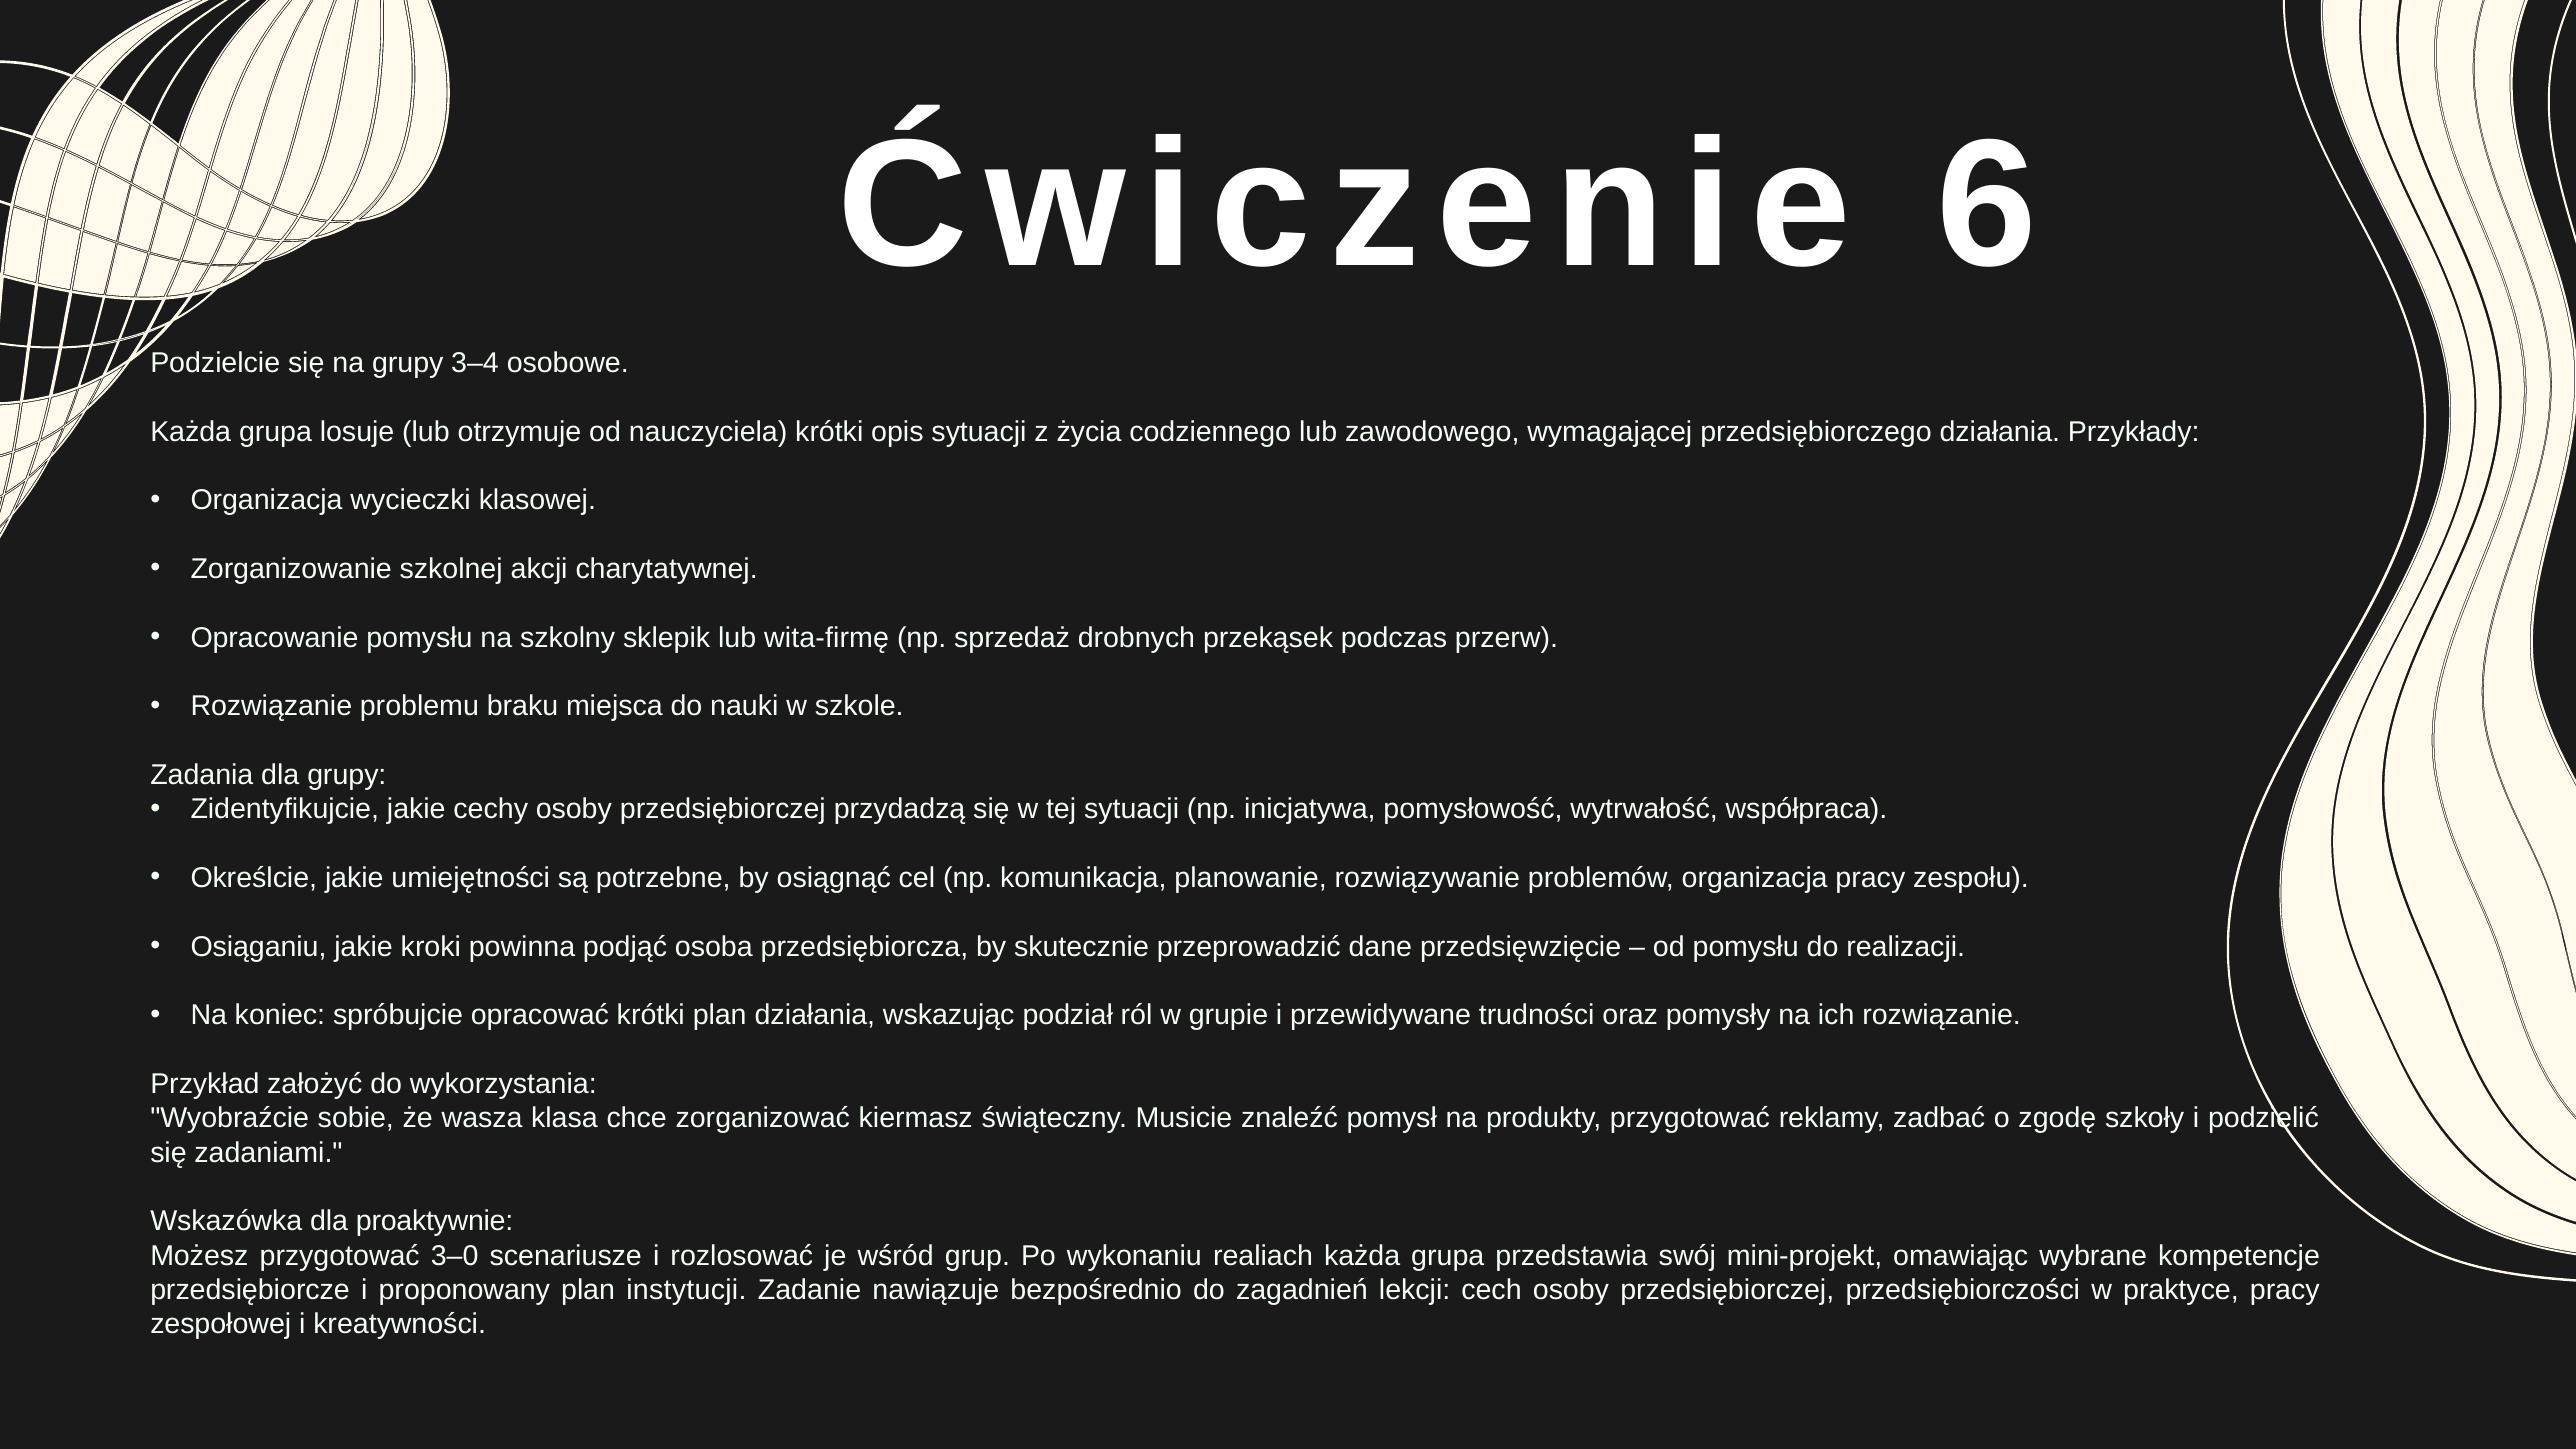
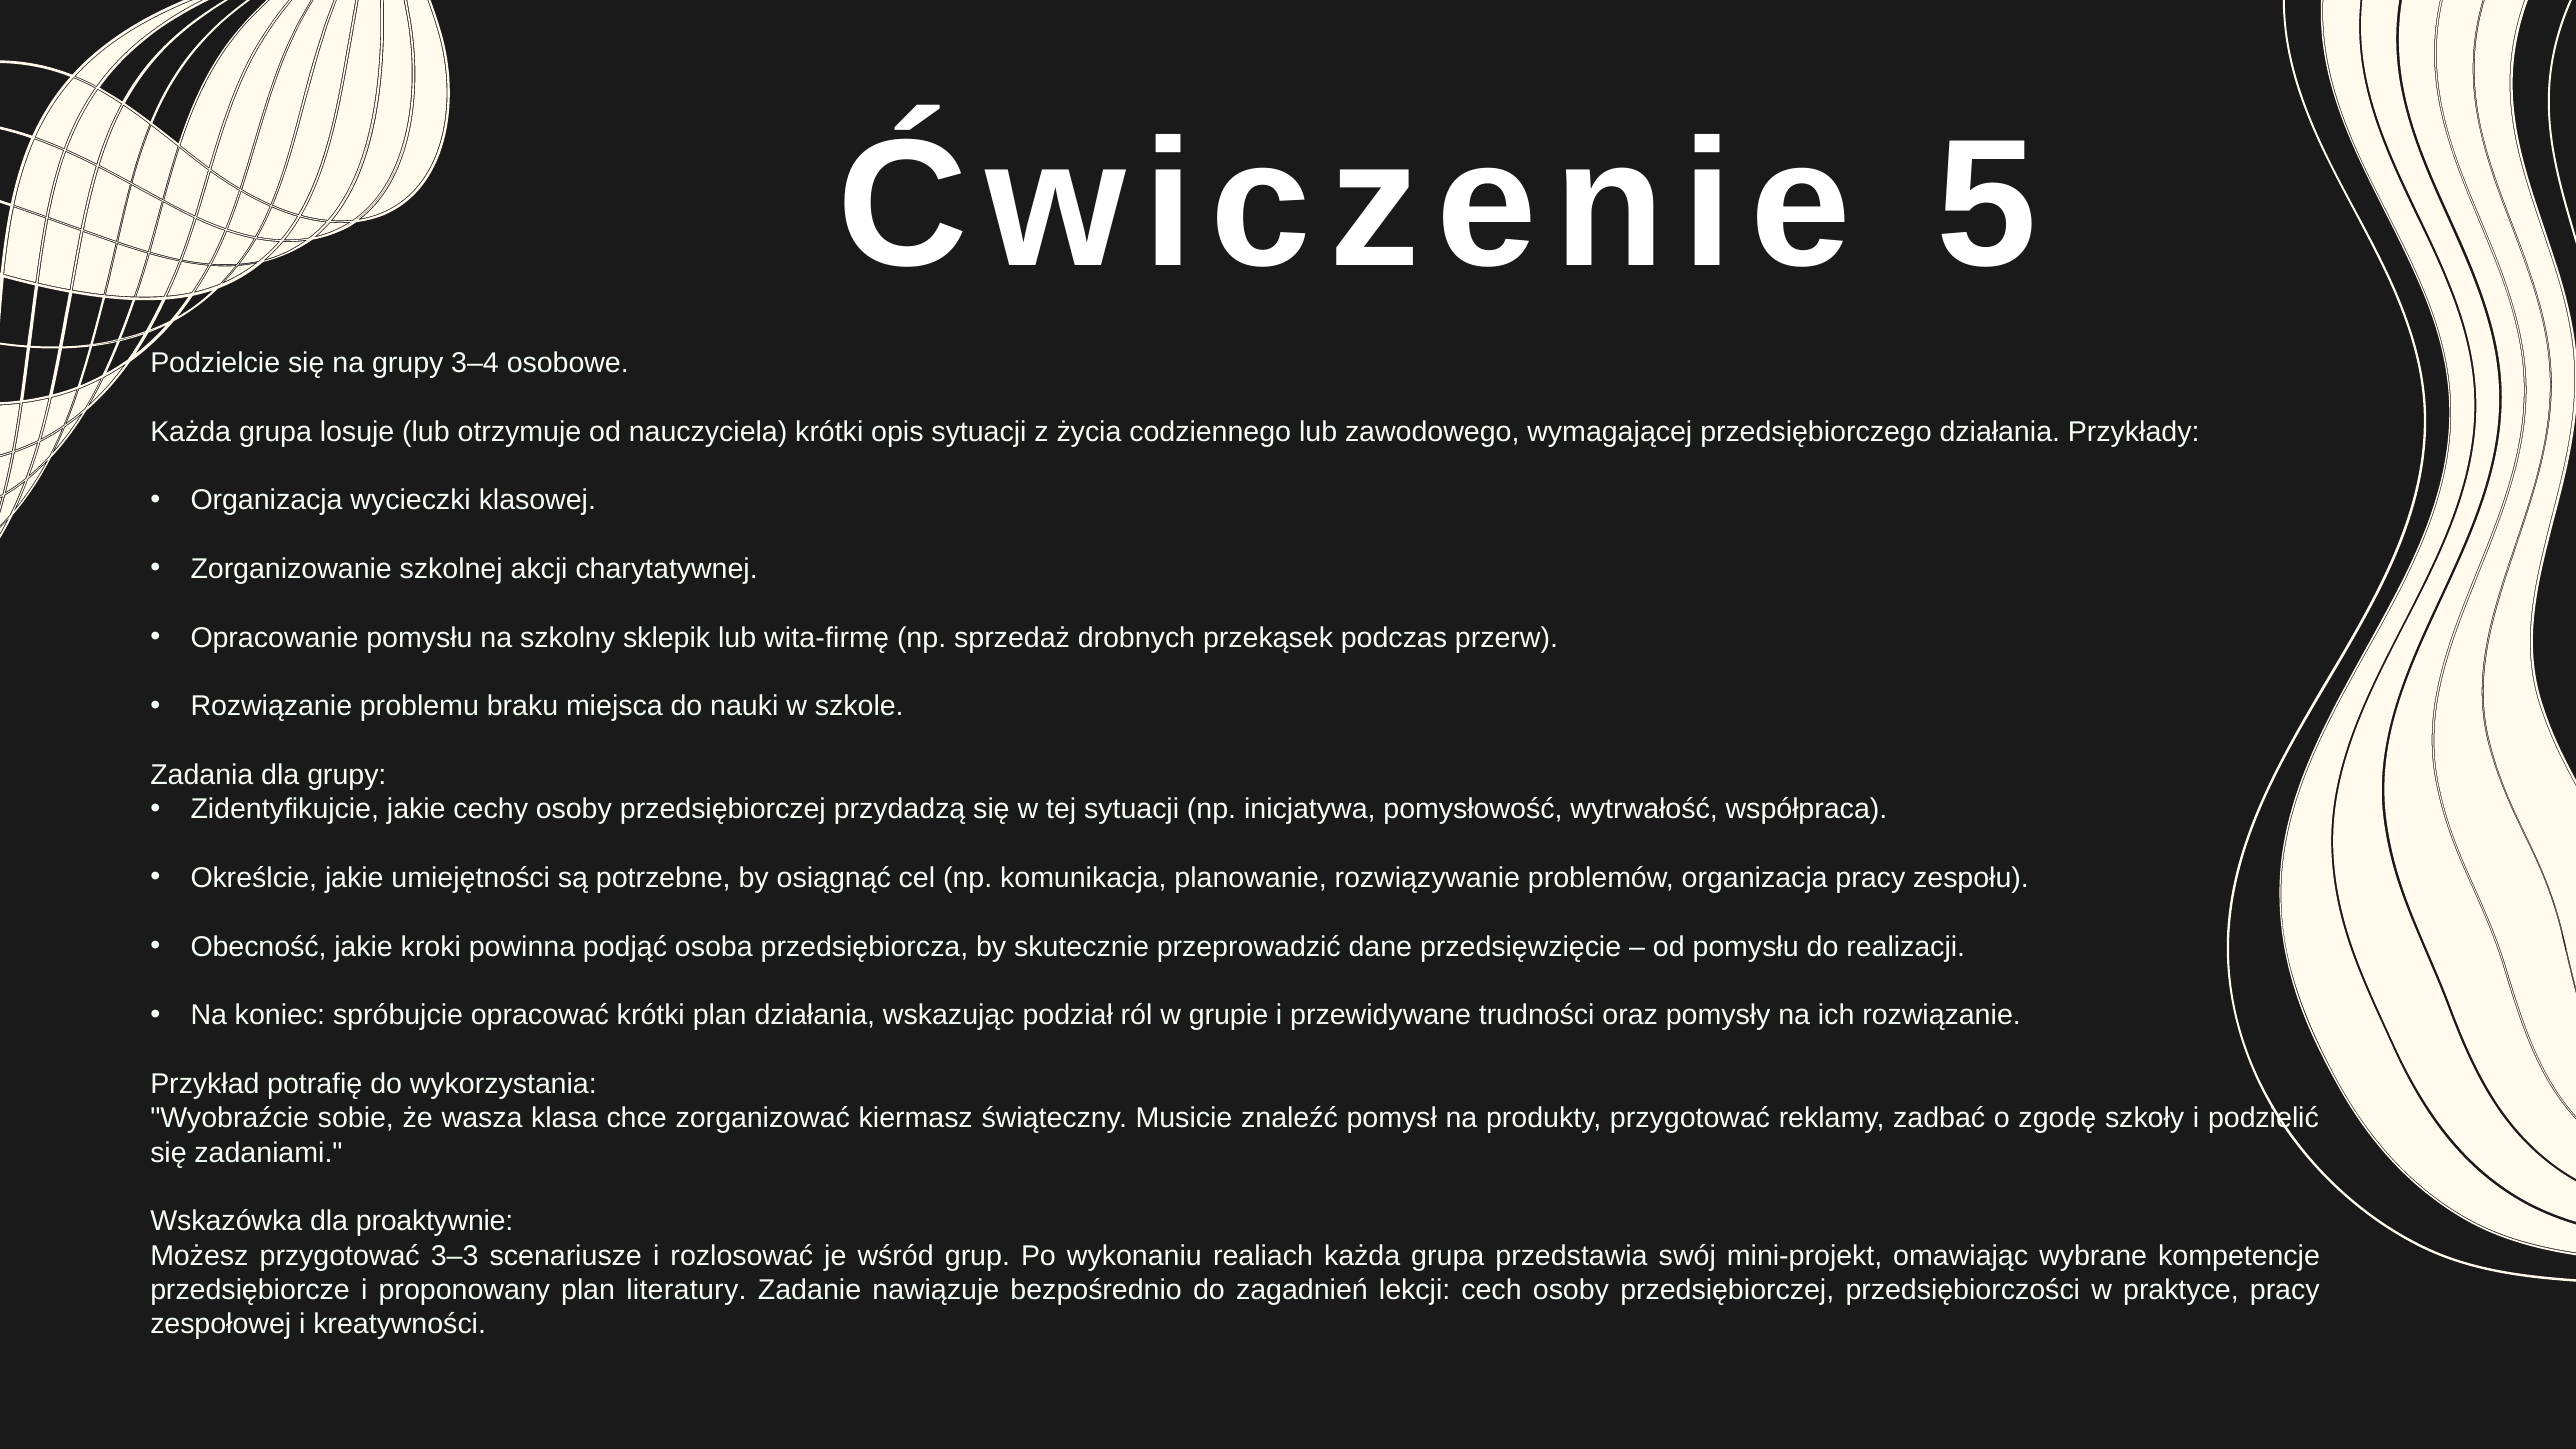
6: 6 -> 5 (1986, 206)
Osiąganiu: Osiąganiu -> Obecność (258, 947)
założyć: założyć -> potrafię (315, 1084)
3–0: 3–0 -> 3–3 (455, 1256)
instytucji: instytucji -> literatury (686, 1290)
